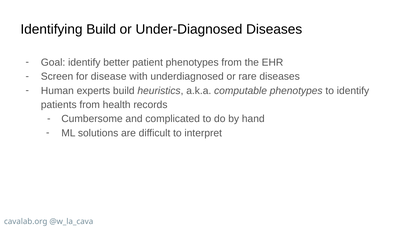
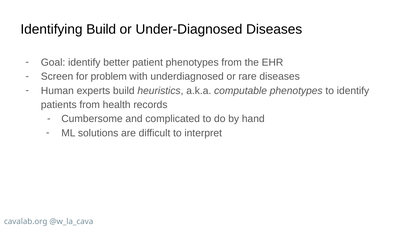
disease: disease -> problem (109, 77)
